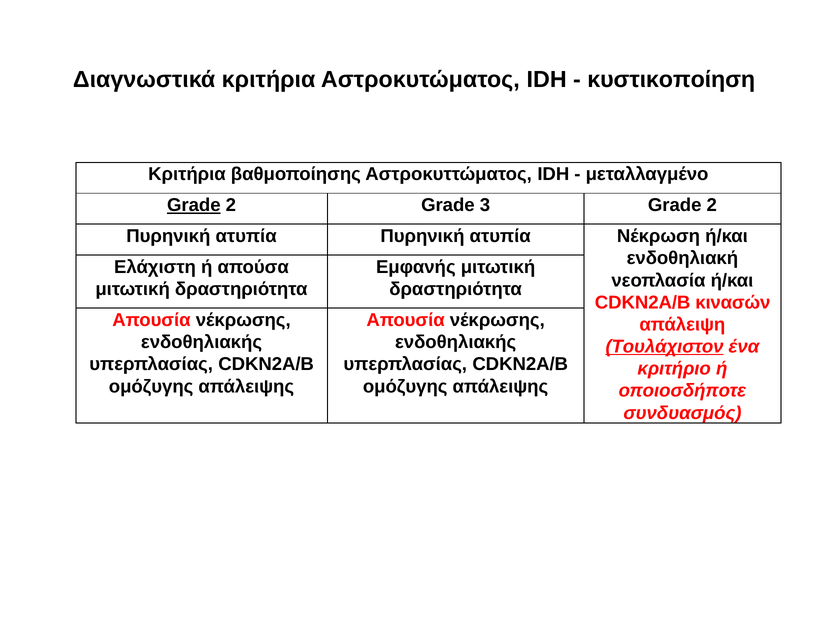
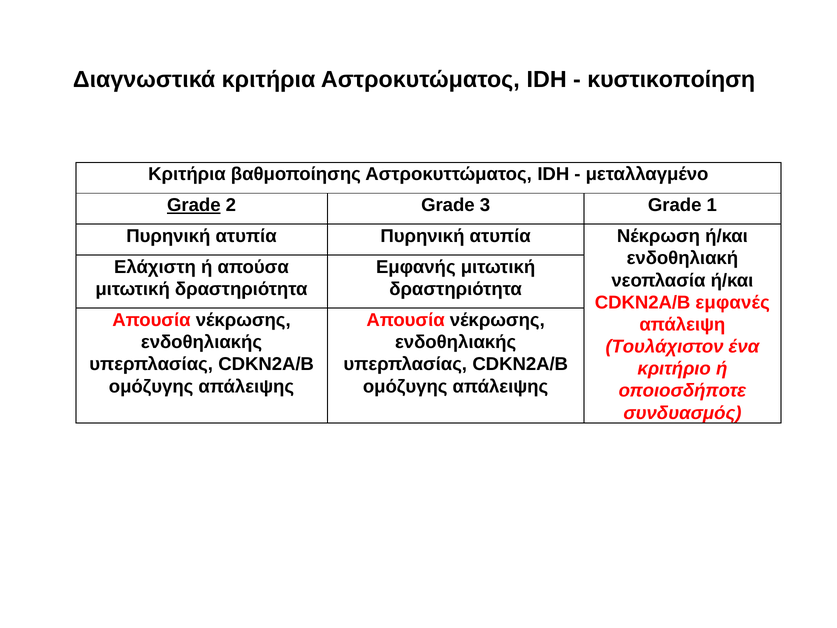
3 Grade 2: 2 -> 1 (712, 205)
κινασών: κινασών -> εμφανές (733, 302)
Τουλάχιστον underline: present -> none (665, 346)
